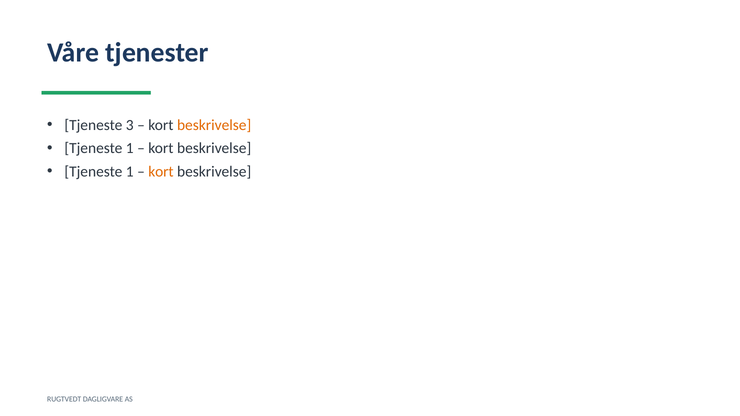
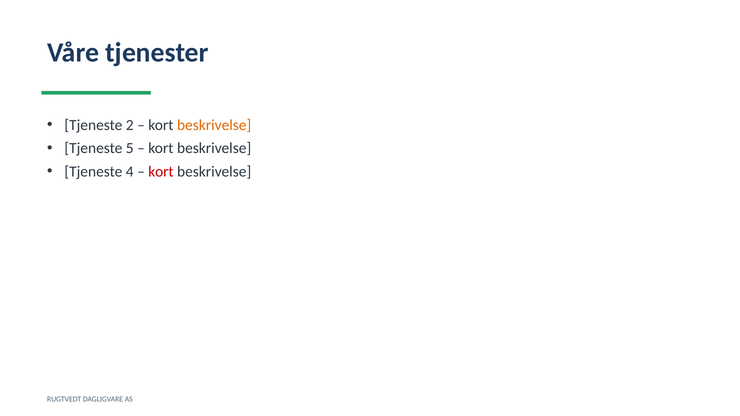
3: 3 -> 2 (130, 125)
1: 1 -> 5 (130, 148)
1: 1 -> 4 (130, 172)
kort colour: orange -> red (161, 172)
